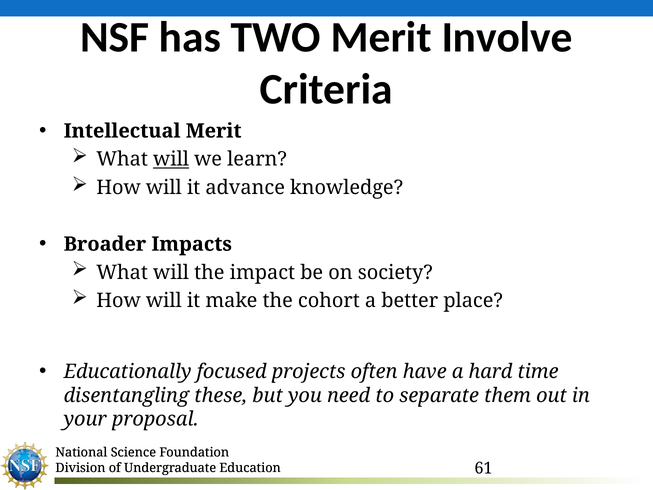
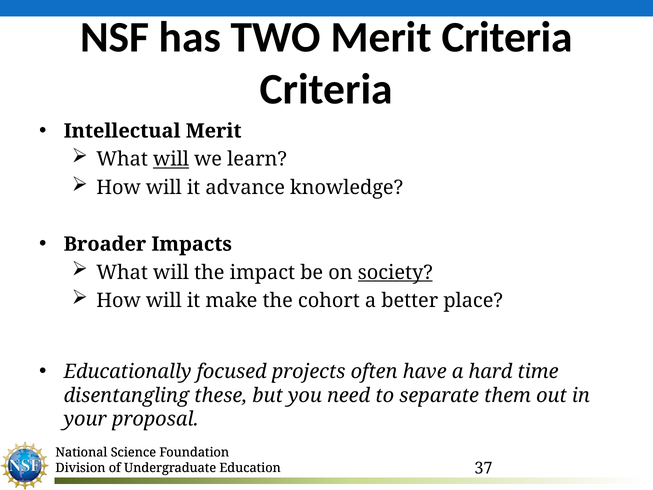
Merit Involve: Involve -> Criteria (507, 37)
society underline: none -> present (395, 272)
61: 61 -> 37 (484, 468)
